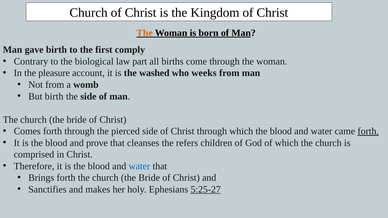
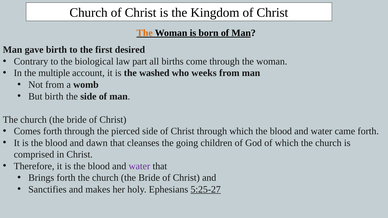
comply: comply -> desired (130, 50)
pleasure: pleasure -> multiple (54, 73)
forth underline: present -> none (368, 131)
prove: prove -> dawn (97, 143)
refers: refers -> going (187, 143)
water colour: blue -> purple (139, 166)
